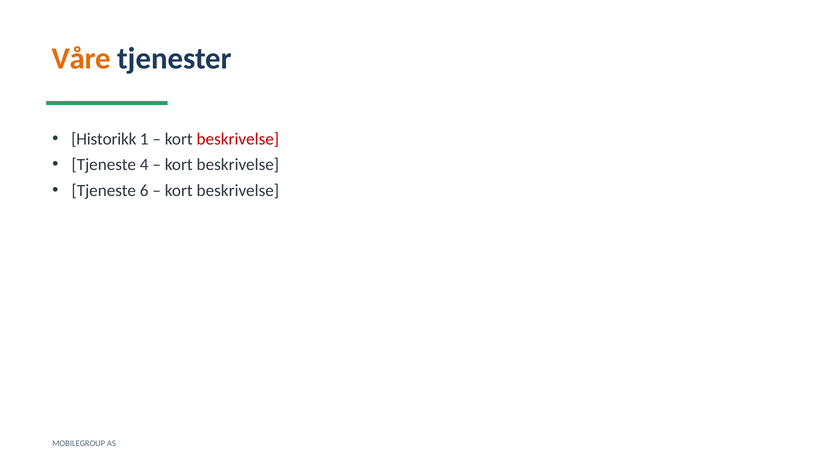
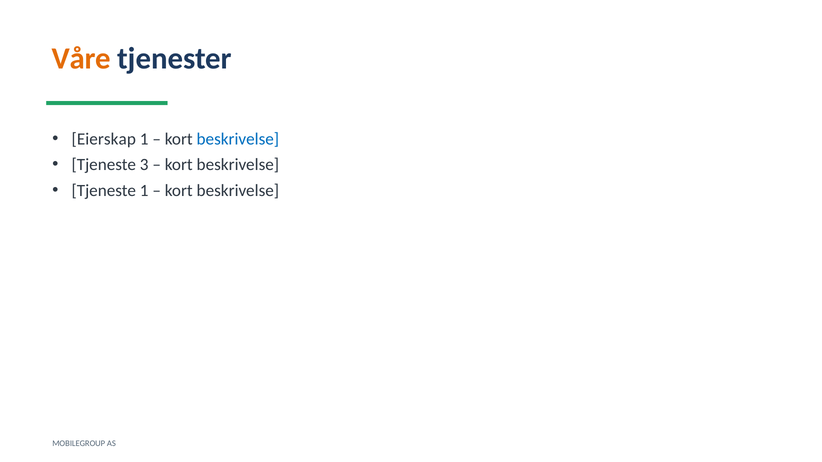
Historikk: Historikk -> Eierskap (104, 139)
beskrivelse colour: red -> blue (238, 139)
4: 4 -> 3 (144, 165)
Tjeneste 6: 6 -> 1 (144, 191)
